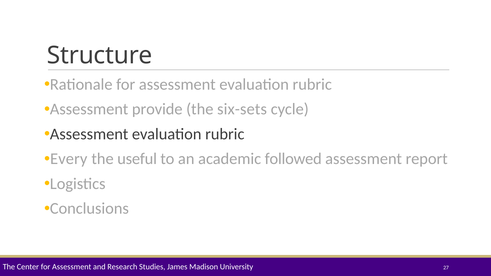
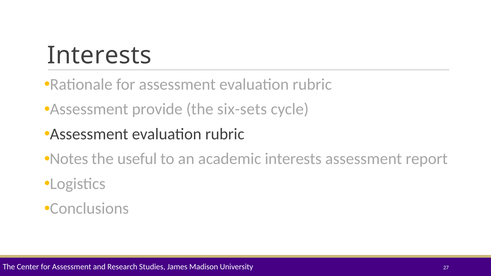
Structure: Structure -> Interests (99, 55)
Every: Every -> Notes (69, 159)
academic followed: followed -> interests (293, 159)
